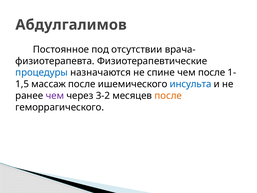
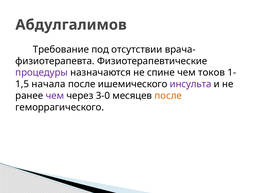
Постоянное: Постоянное -> Требование (61, 49)
процедуры colour: blue -> purple (42, 73)
чем после: после -> токов (212, 73)
массаж: массаж -> начала (49, 84)
инсульта colour: blue -> purple (191, 84)
3-2: 3-2 -> 3-0 (103, 96)
